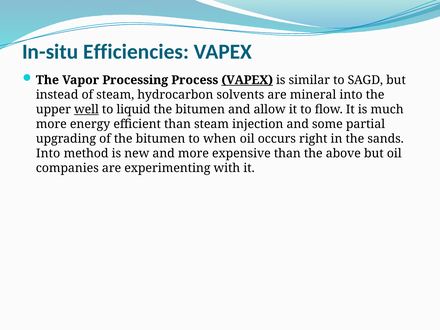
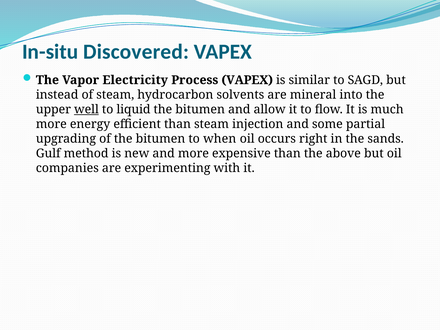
Efficiencies: Efficiencies -> Discovered (136, 52)
Processing: Processing -> Electricity (135, 80)
VAPEX underline: present -> none (247, 80)
Into: Into -> Gulf (48, 153)
